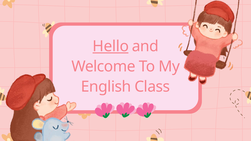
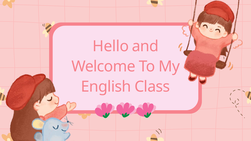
Hello underline: present -> none (111, 46)
